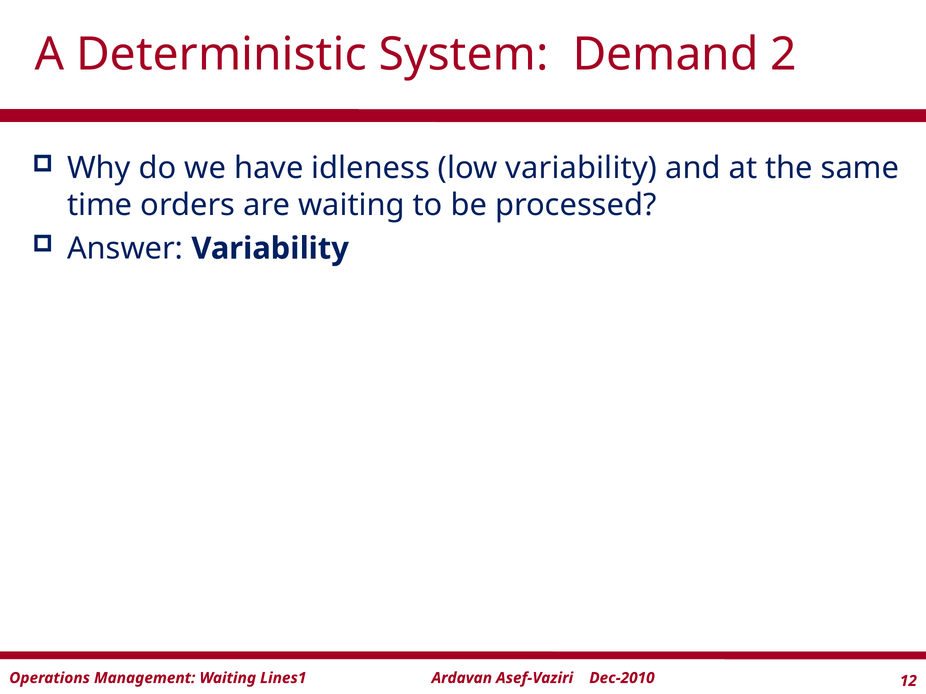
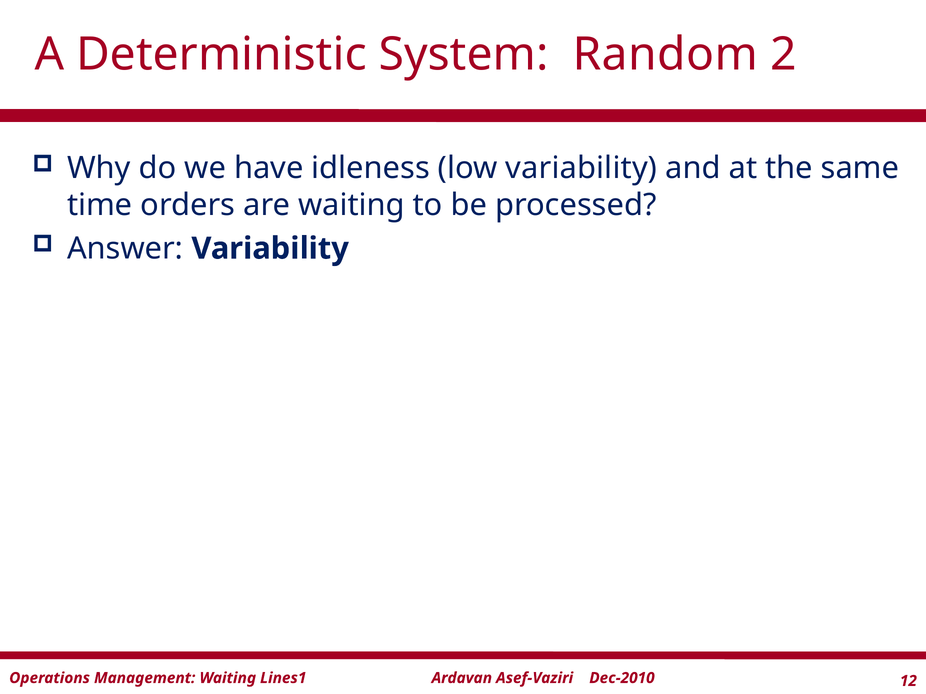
Demand: Demand -> Random (665, 55)
